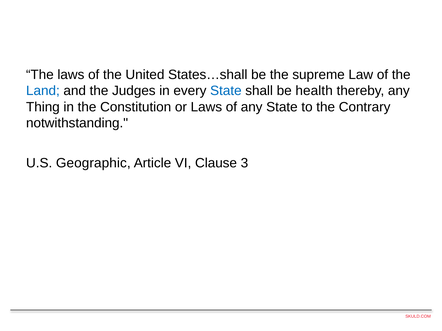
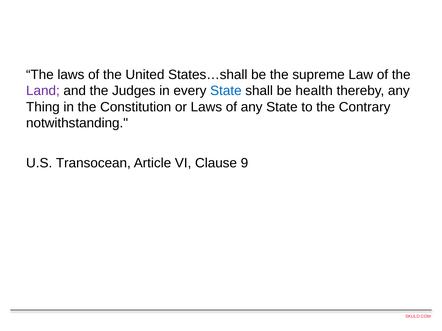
Land colour: blue -> purple (43, 91)
Geographic: Geographic -> Transocean (93, 163)
3: 3 -> 9 (244, 163)
